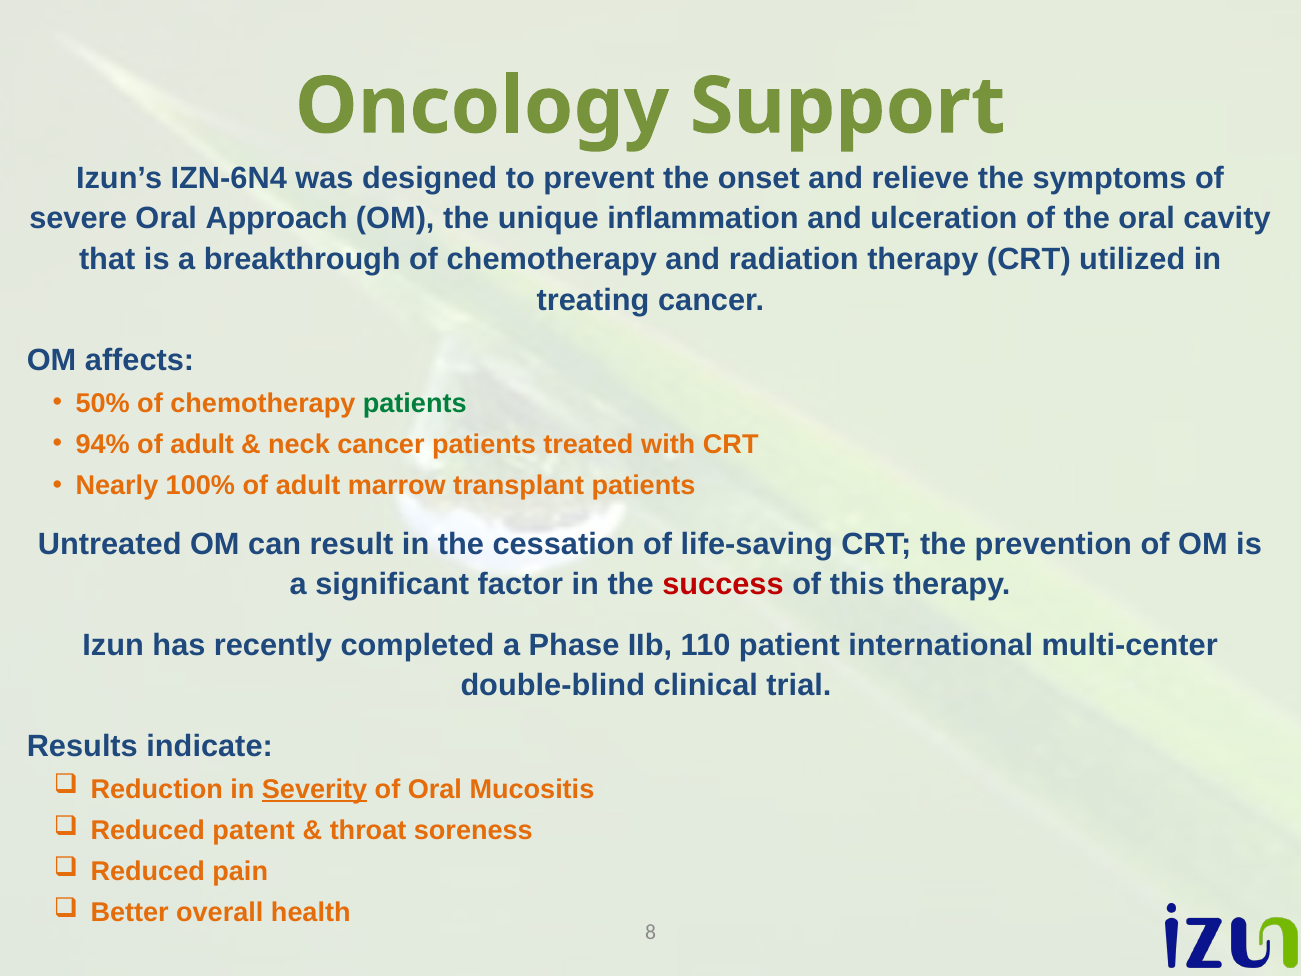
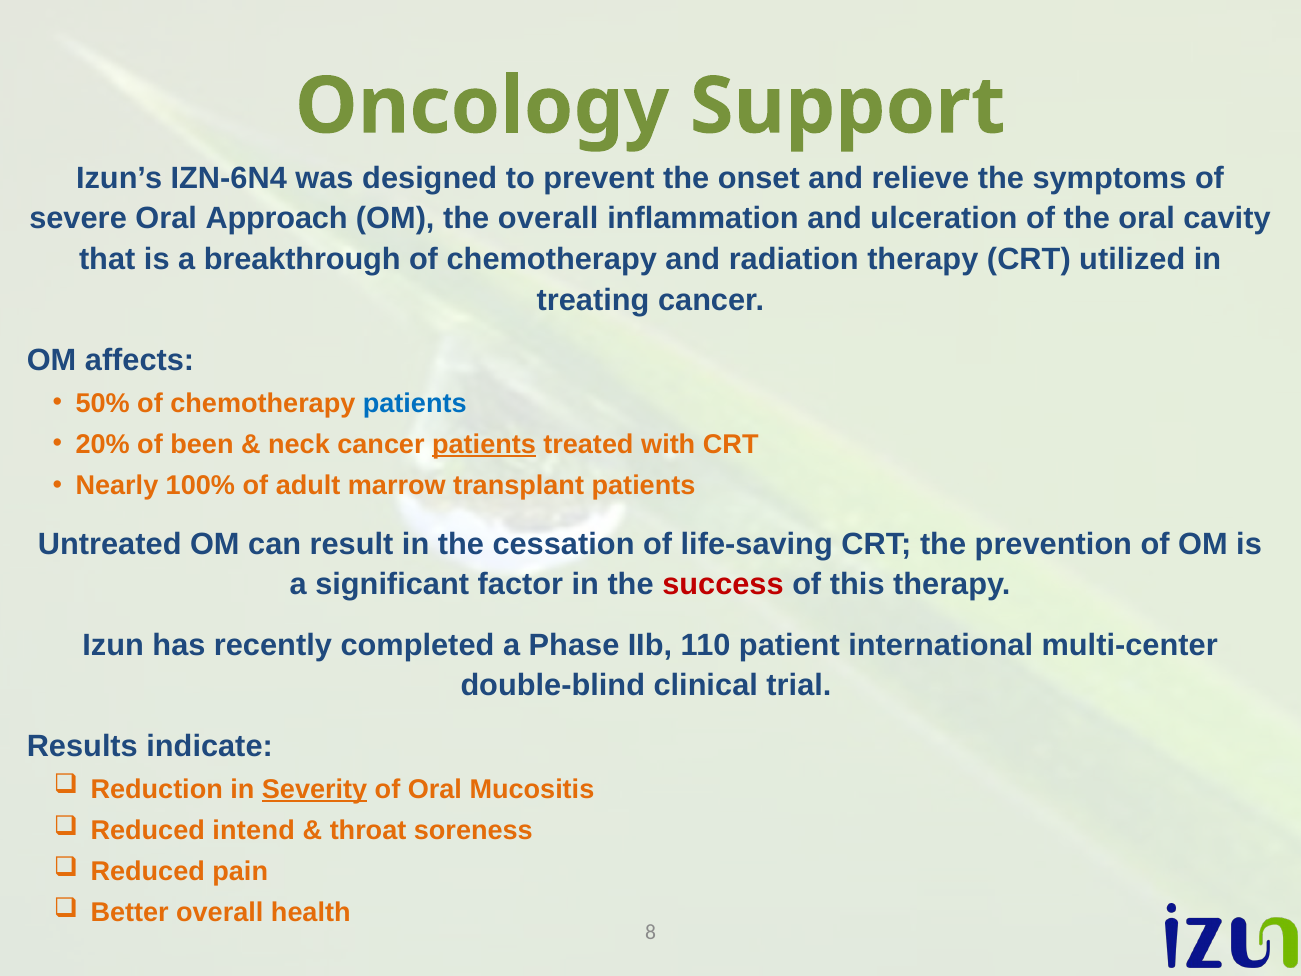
the unique: unique -> overall (548, 219)
patients colour: green -> blue (415, 403)
94%: 94% -> 20% (103, 444)
adult: adult -> been (202, 444)
patients underline: none -> present (484, 444)
patent: patent -> intend (254, 830)
